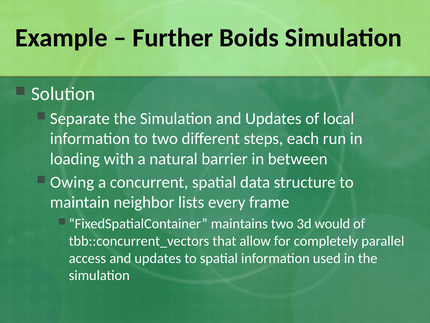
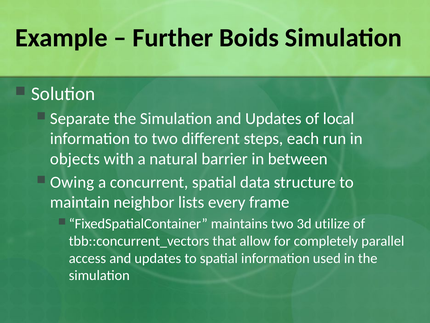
loading: loading -> objects (75, 159)
would: would -> utilize (332, 223)
